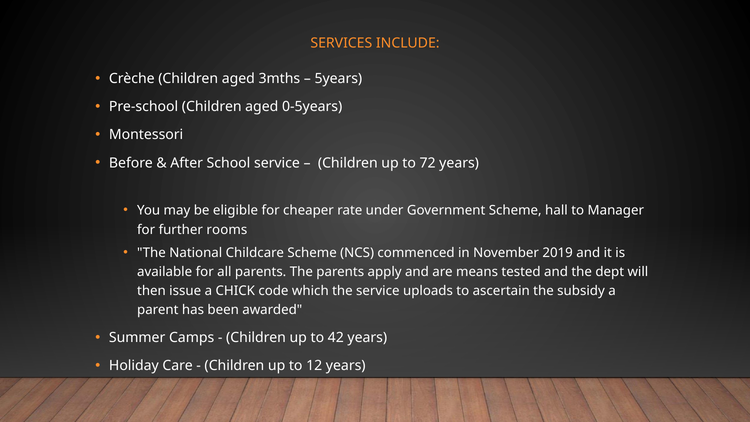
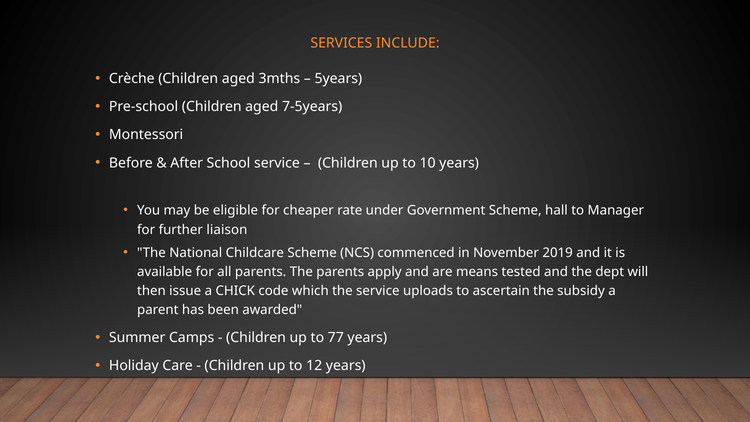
0-5years: 0-5years -> 7-5years (312, 107)
72: 72 -> 10 (428, 163)
rooms: rooms -> liaison (227, 230)
42: 42 -> 77 (336, 338)
